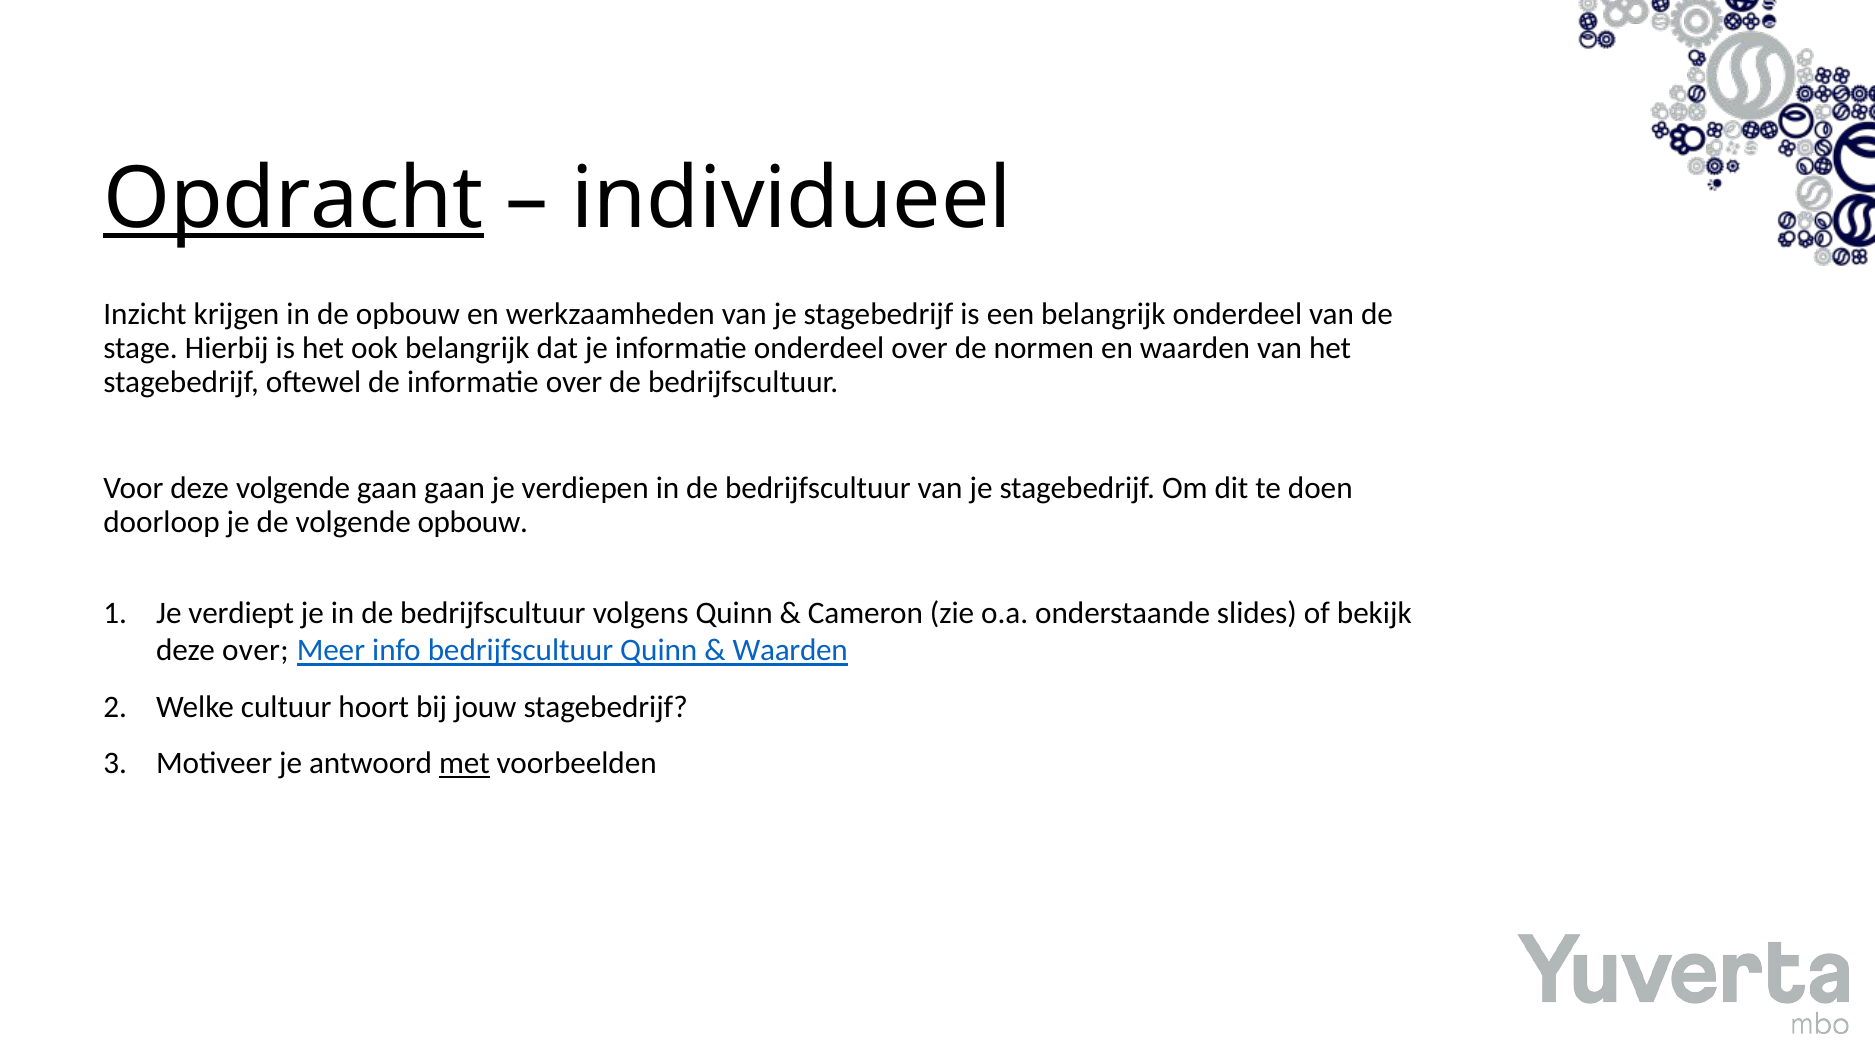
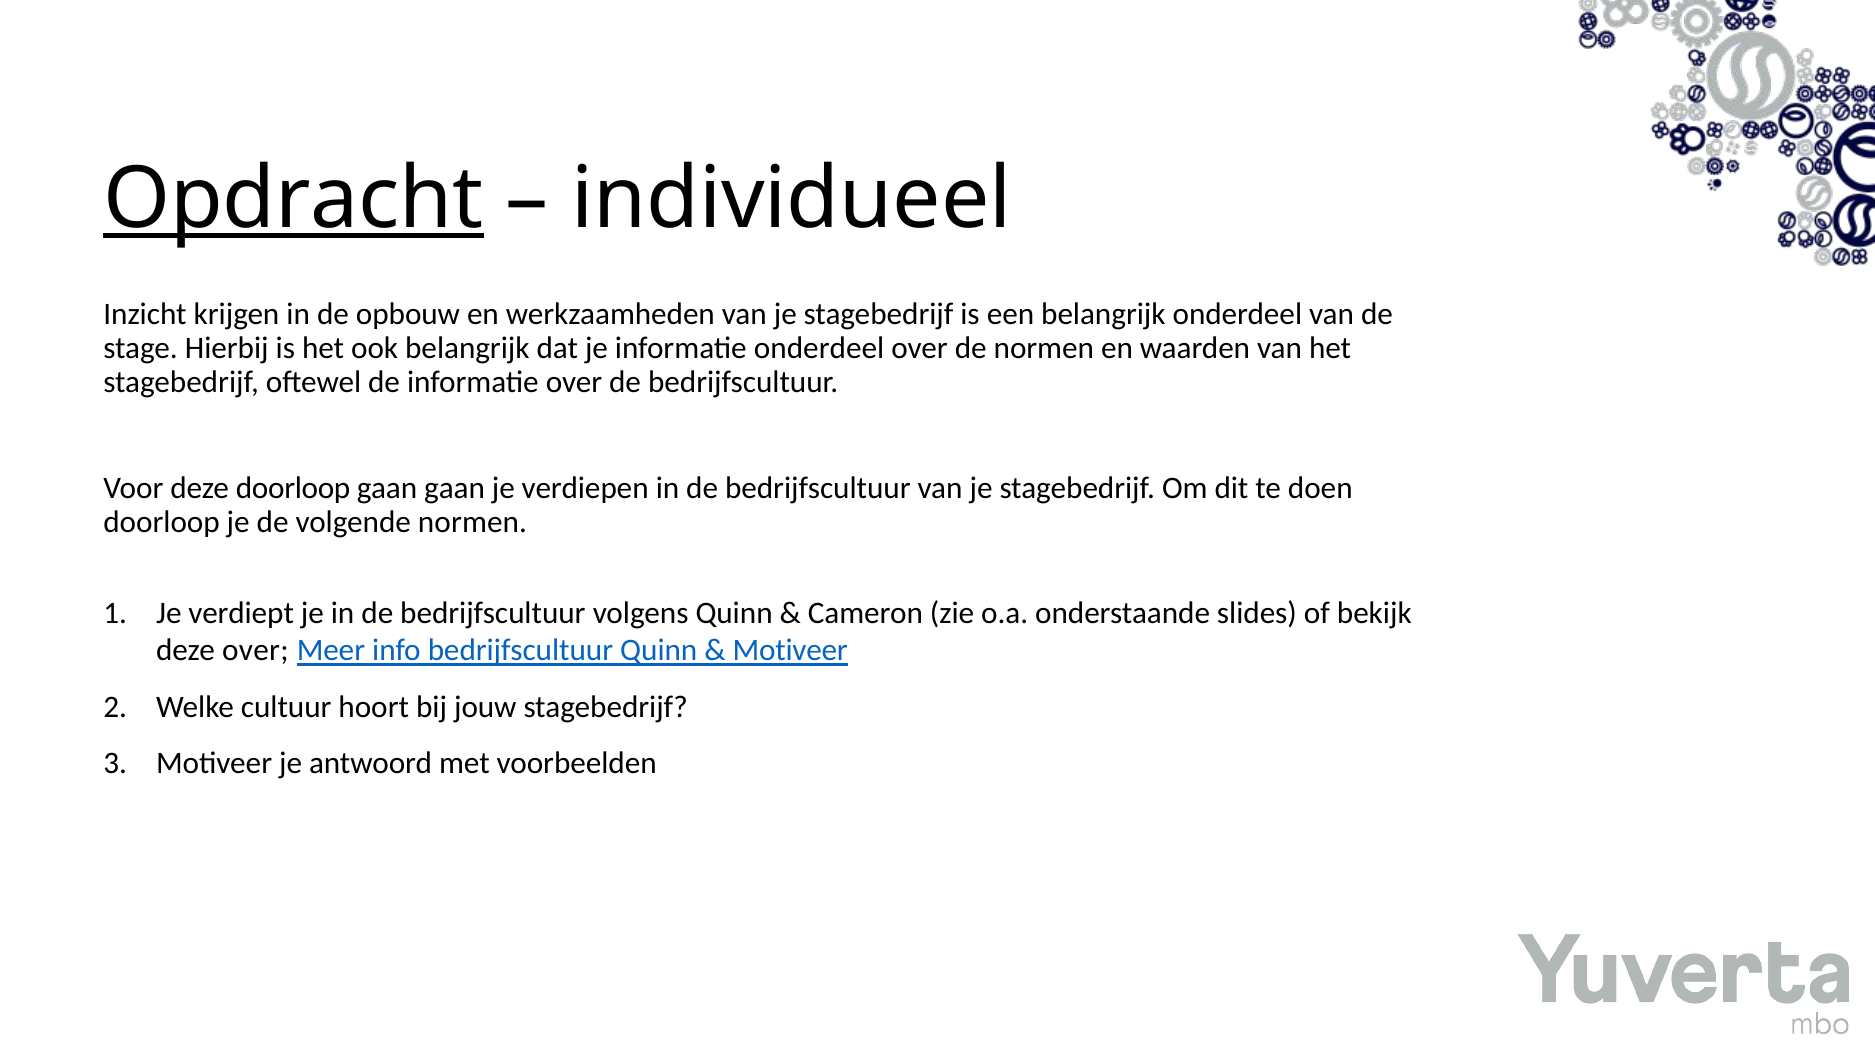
deze volgende: volgende -> doorloop (293, 488)
volgende opbouw: opbouw -> normen (472, 522)
Waarden: Waarden -> Motiveer (790, 650)
met underline: present -> none (464, 763)
